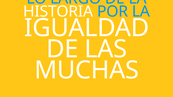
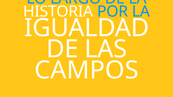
MUCHAS: MUCHAS -> CAMPOS (86, 70)
